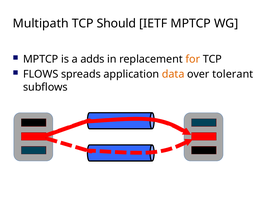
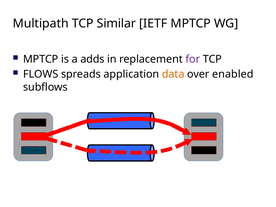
Should: Should -> Similar (116, 23)
for colour: orange -> purple (193, 59)
tolerant: tolerant -> enabled (233, 74)
